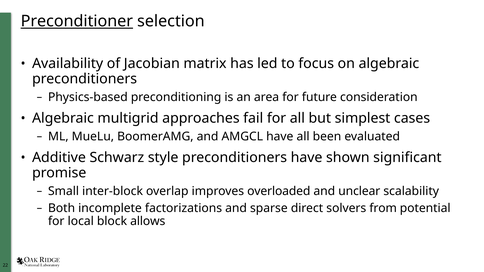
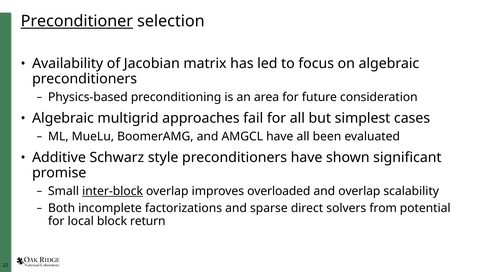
inter-block underline: none -> present (113, 191)
and unclear: unclear -> overlap (359, 191)
allows: allows -> return (148, 221)
